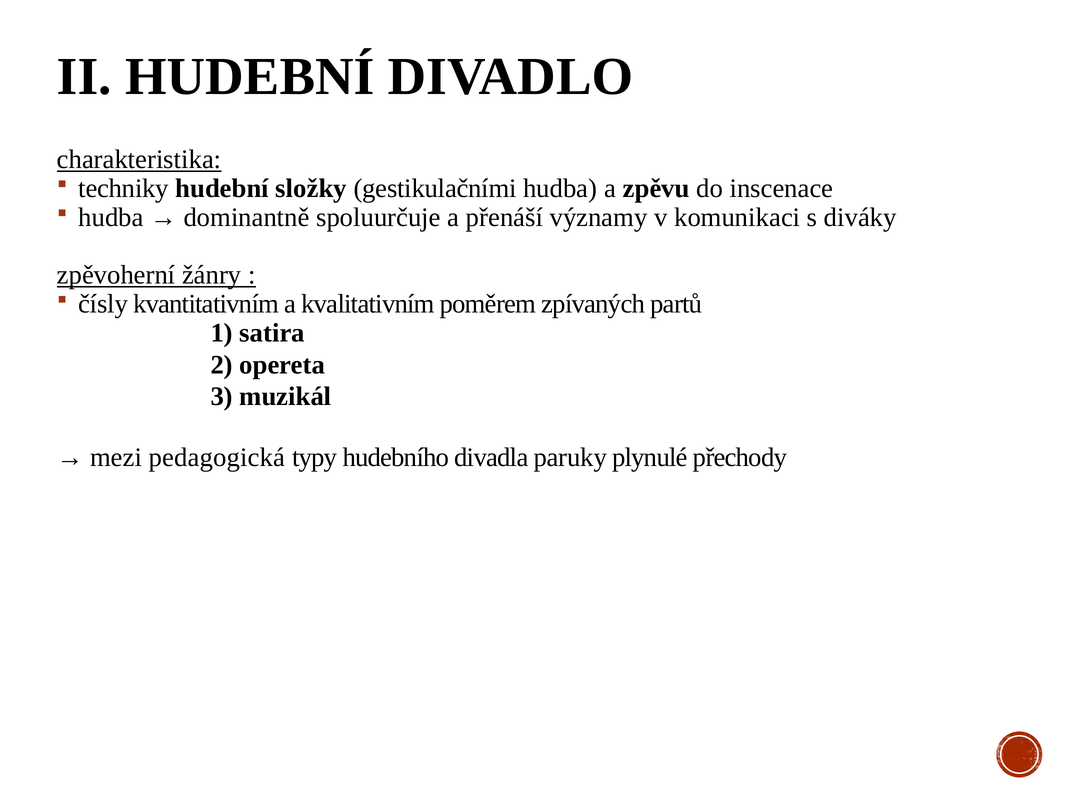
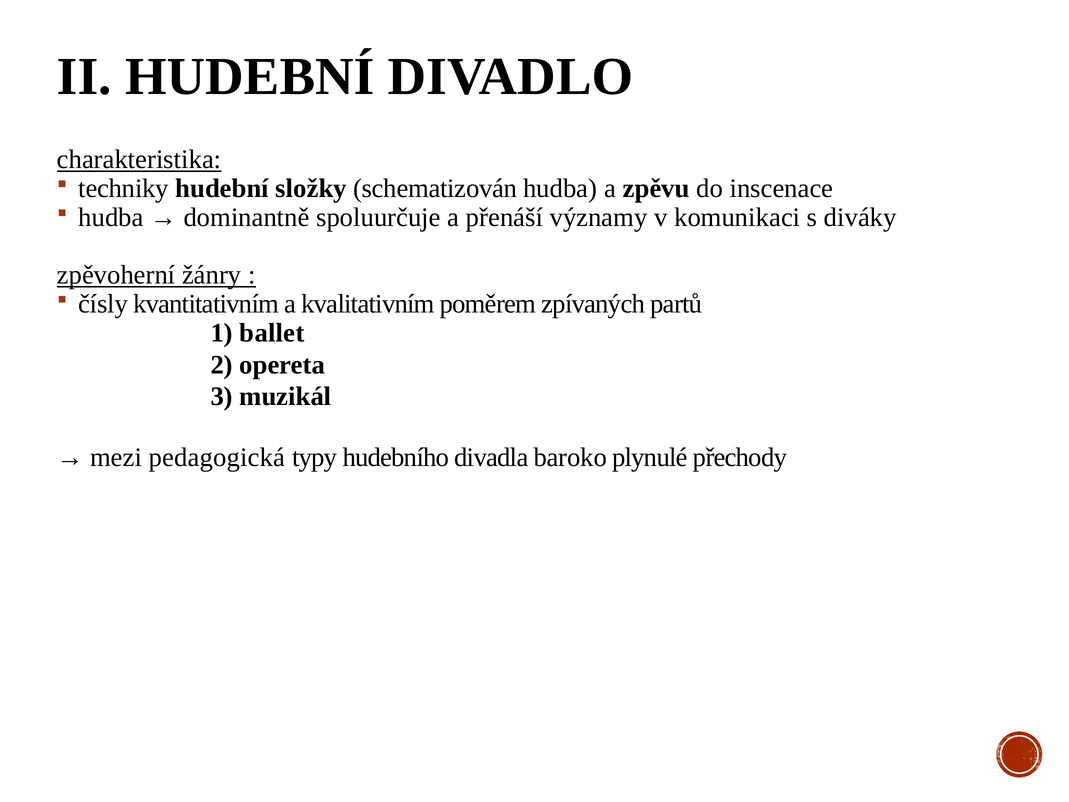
gestikulačními: gestikulačními -> schematizován (435, 188)
satira: satira -> ballet (272, 333)
paruky: paruky -> baroko (570, 457)
